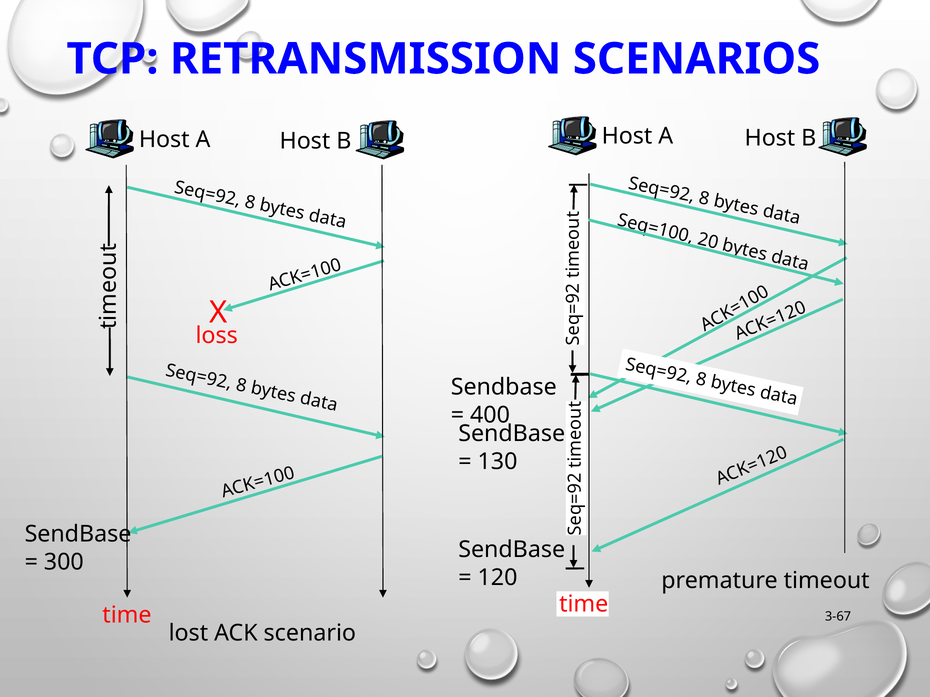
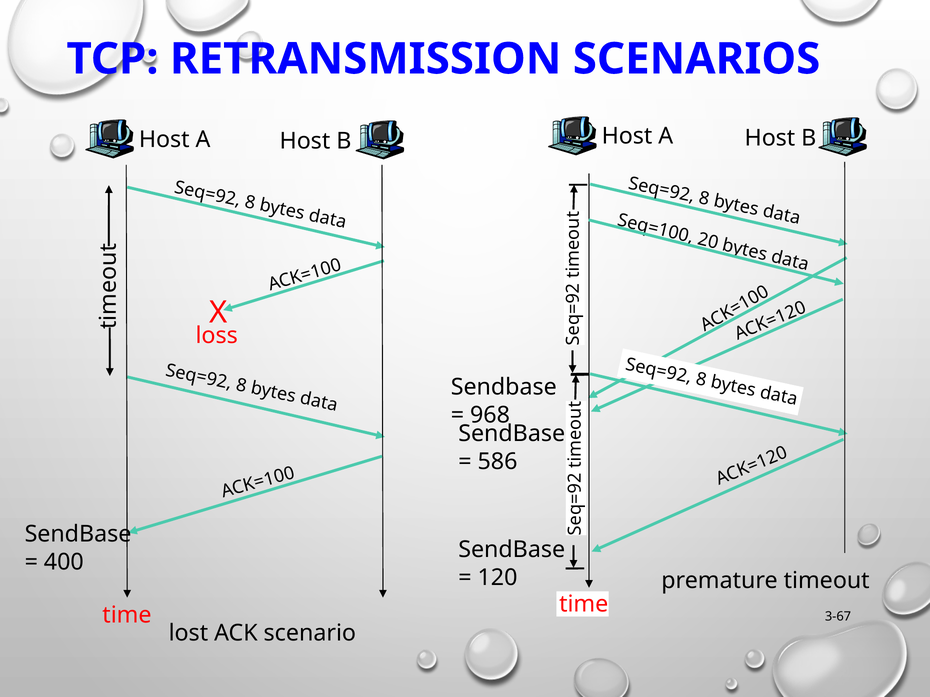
400: 400 -> 968 (490, 415)
130: 130 -> 586 (498, 462)
300: 300 -> 400 (64, 563)
